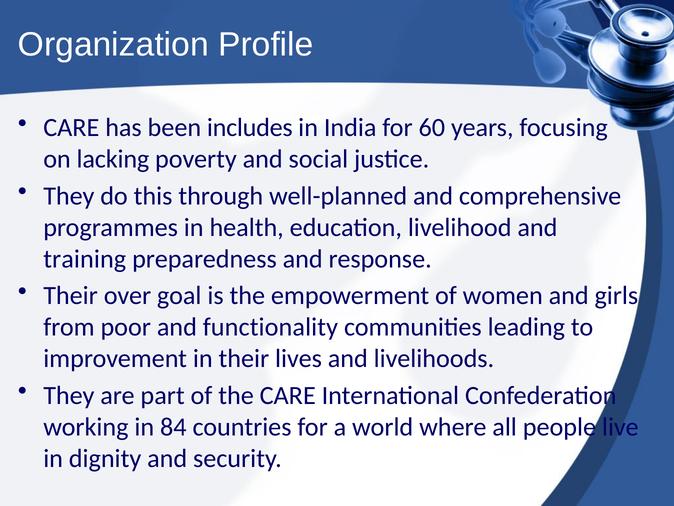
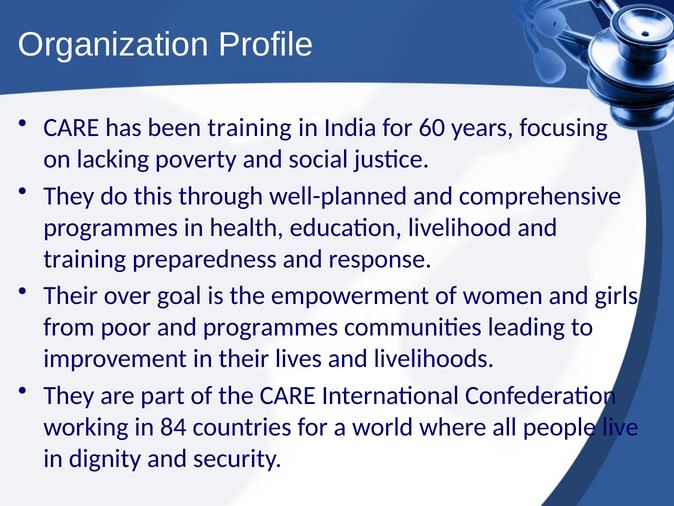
been includes: includes -> training (250, 128)
and functionality: functionality -> programmes (270, 327)
